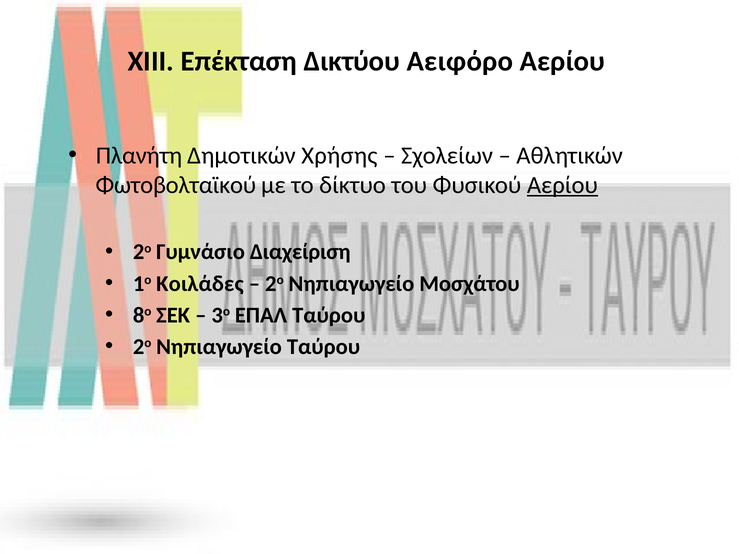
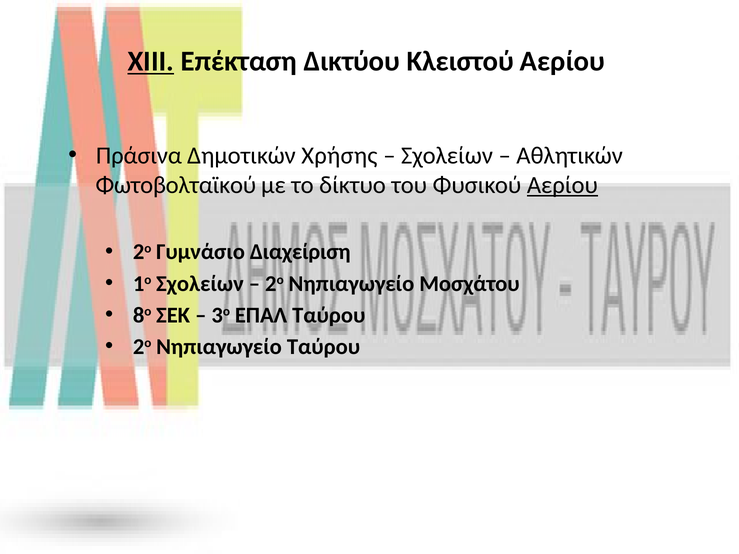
ΧΙΙΙ underline: none -> present (151, 61)
Αειφόρο: Αειφόρο -> Κλειστού (460, 61)
Πλανήτη: Πλανήτη -> Πράσινα (139, 155)
1ο Κοιλάδες: Κοιλάδες -> Σχολείων (200, 284)
